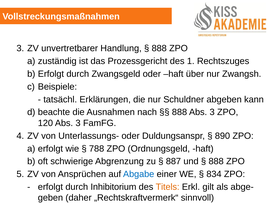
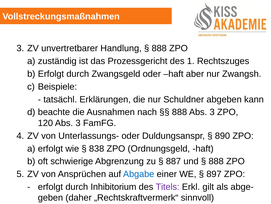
über: über -> aber (195, 74)
788: 788 -> 838 (97, 148)
834: 834 -> 897 (214, 173)
Titels colour: orange -> purple (168, 186)
